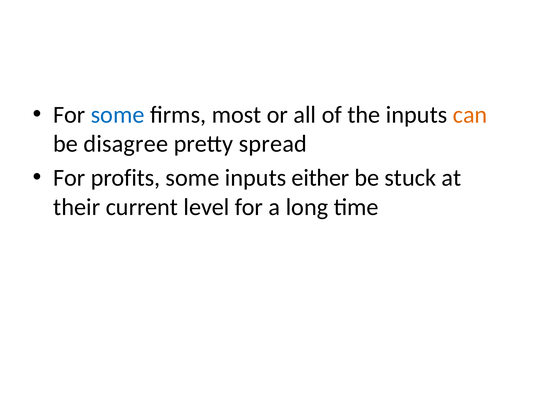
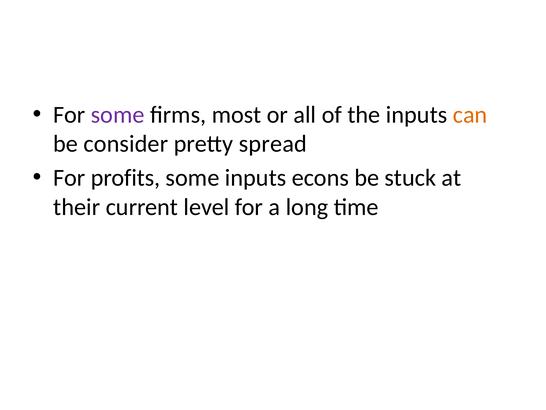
some colour: blue -> purple (118, 115)
disagree: disagree -> consider (126, 144)
either: either -> econs (320, 178)
